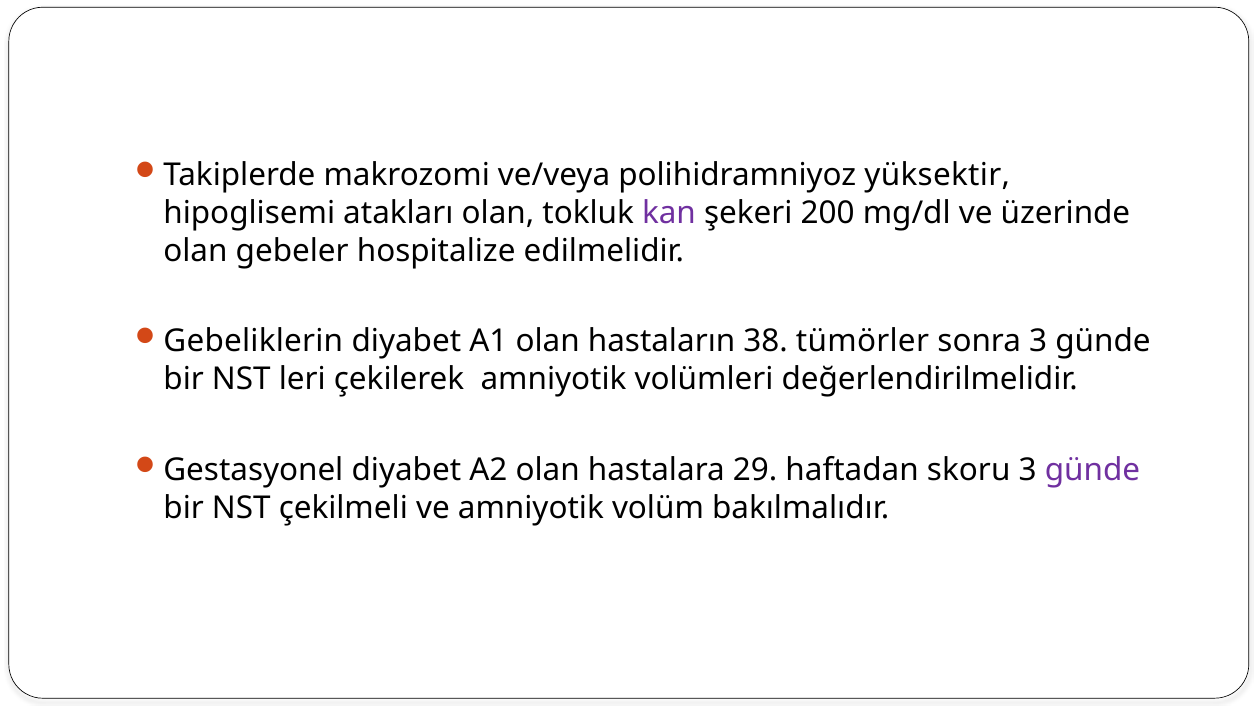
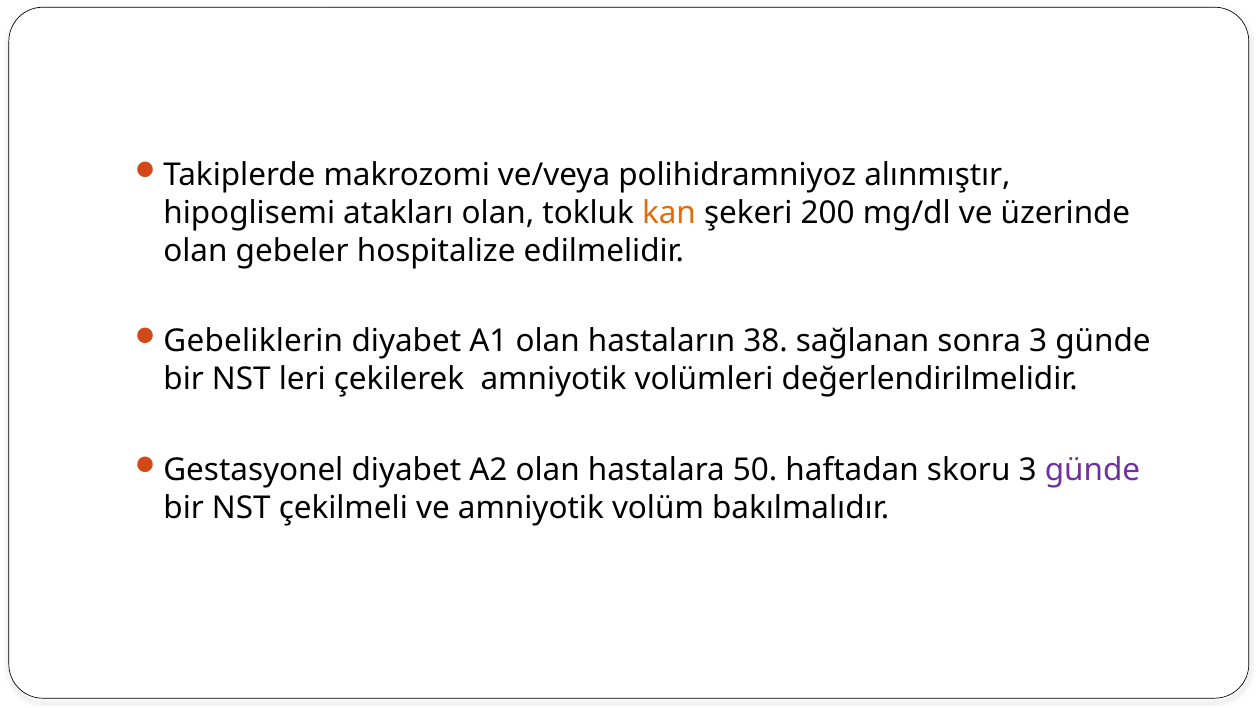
yüksektir: yüksektir -> alınmıştır (937, 175)
kan colour: purple -> orange (669, 213)
tümörler: tümörler -> sağlanan (863, 341)
29: 29 -> 50 (755, 470)
